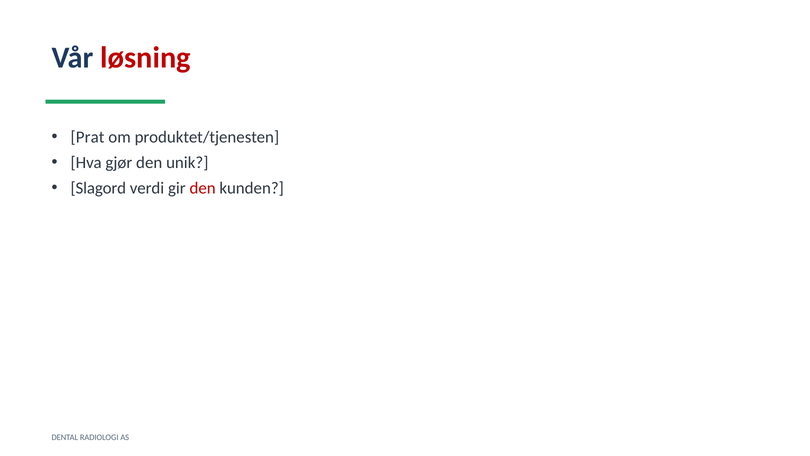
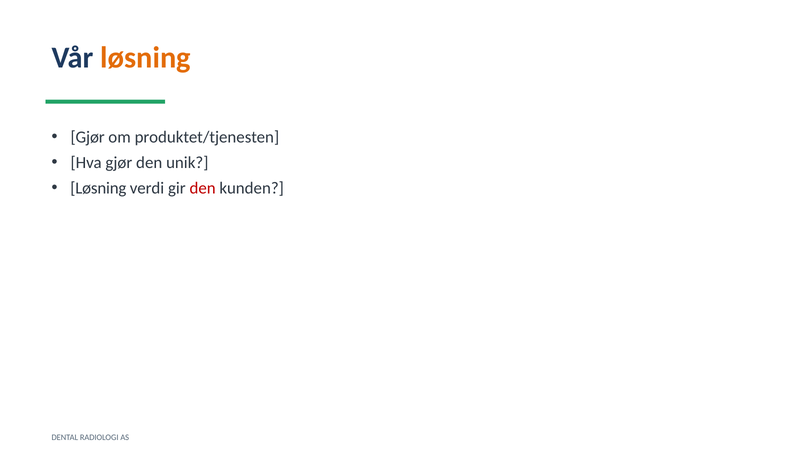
løsning colour: red -> orange (146, 58)
Prat: Prat -> Gjør (88, 137)
Slagord: Slagord -> Løsning (98, 188)
